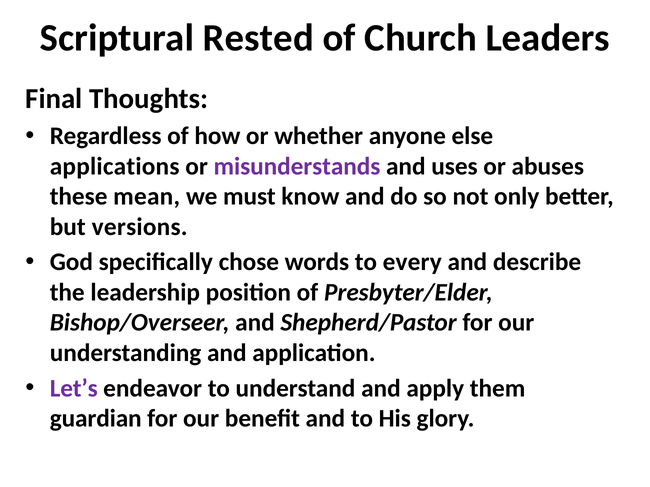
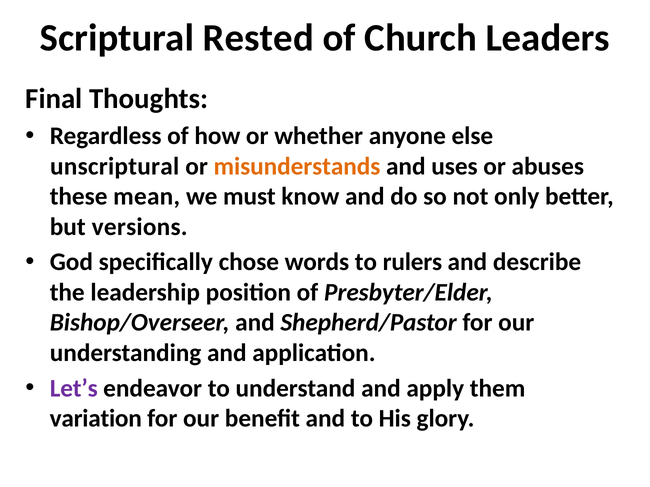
applications: applications -> unscriptural (115, 167)
misunderstands colour: purple -> orange (297, 167)
every: every -> rulers (412, 262)
guardian: guardian -> variation (96, 419)
